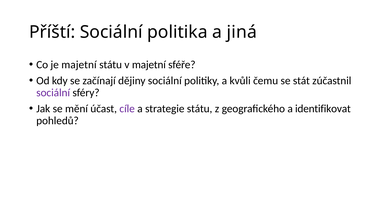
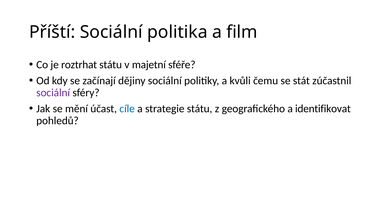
jiná: jiná -> film (242, 32)
je majetní: majetní -> roztrhat (79, 65)
cíle colour: purple -> blue (127, 109)
